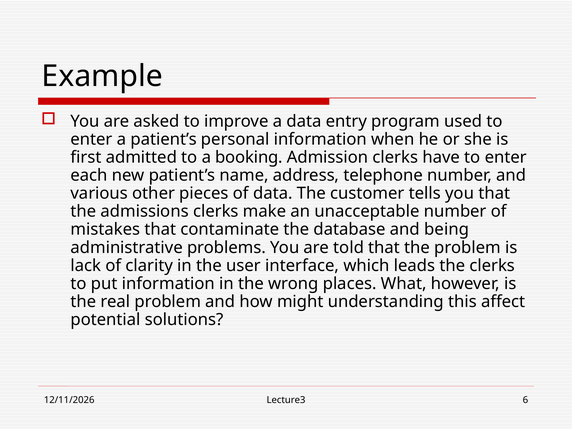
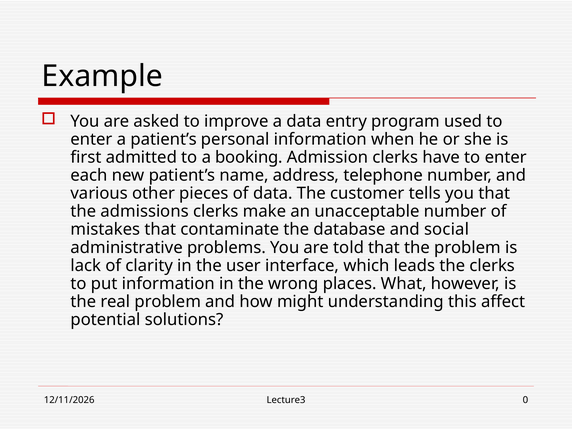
being: being -> social (447, 229)
6: 6 -> 0 (525, 400)
